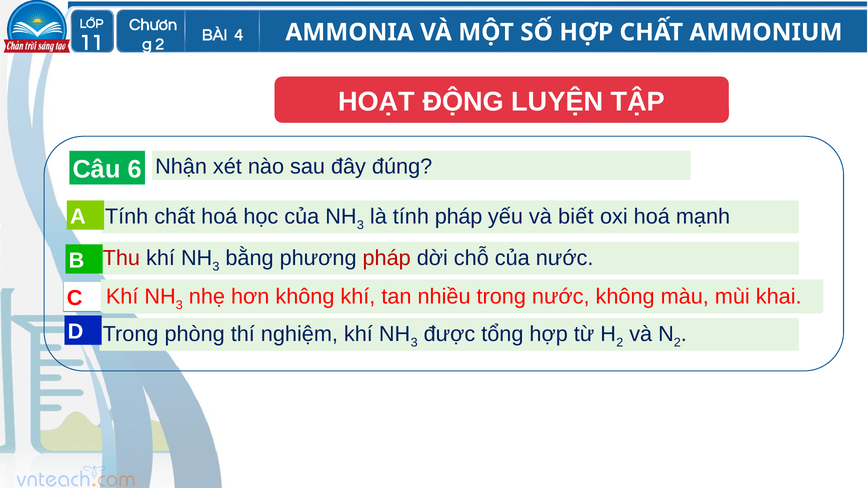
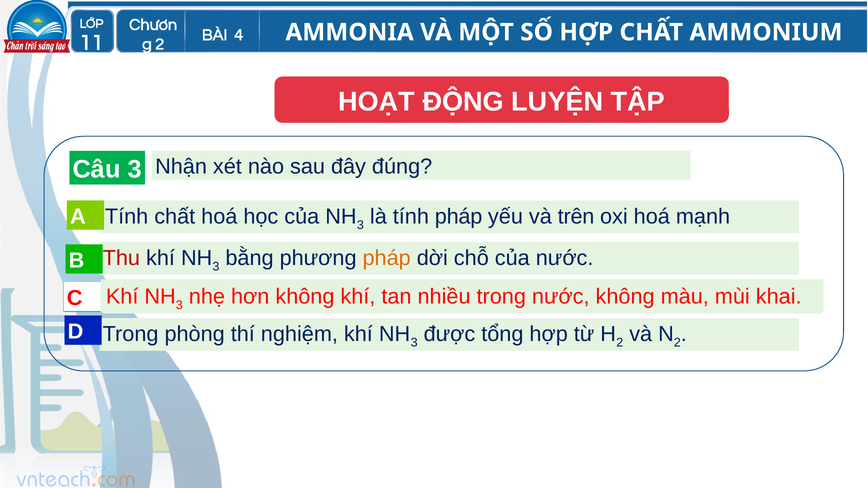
Câu 6: 6 -> 3 (135, 169)
biết: biết -> trên (576, 217)
pháp colour: red -> orange (387, 258)
